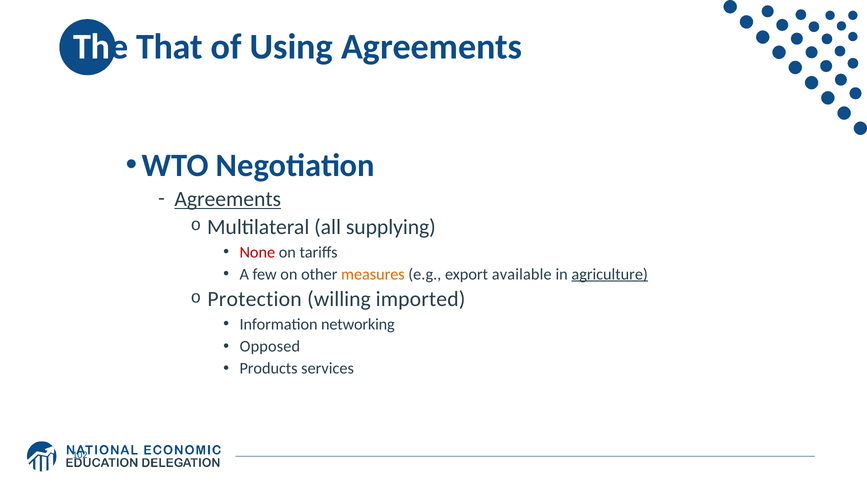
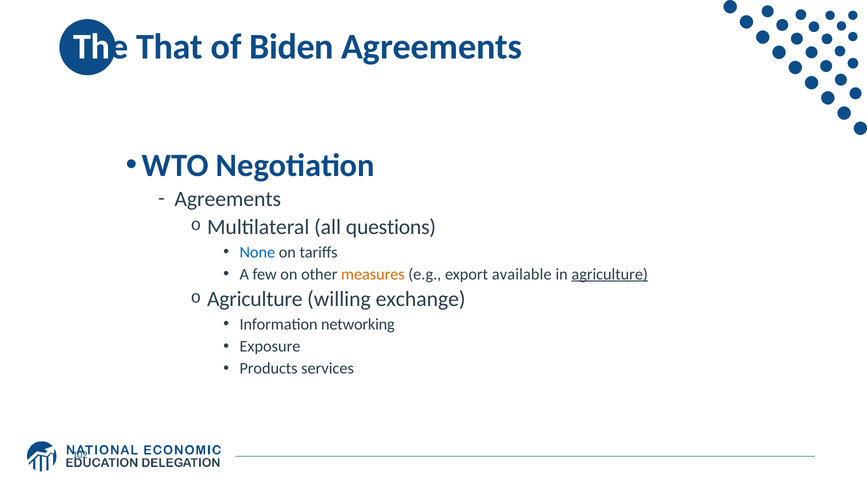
Using: Using -> Biden (291, 47)
Agreements underline: present -> none (228, 199)
supplying: supplying -> questions (391, 227)
None colour: red -> blue (257, 252)
Protection: Protection -> Agriculture (255, 299)
imported: imported -> exchange (421, 299)
Opposed: Opposed -> Exposure (270, 346)
